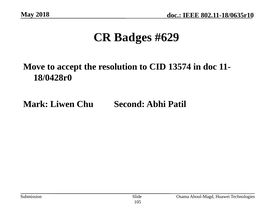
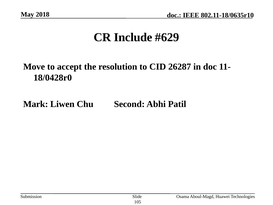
Badges: Badges -> Include (133, 37)
13574: 13574 -> 26287 (180, 67)
